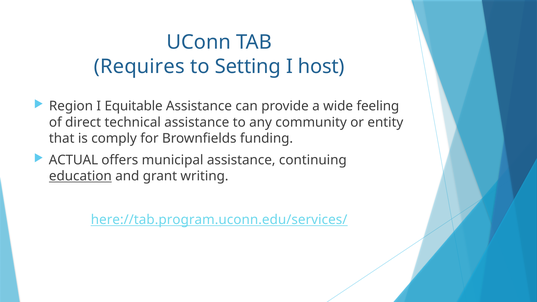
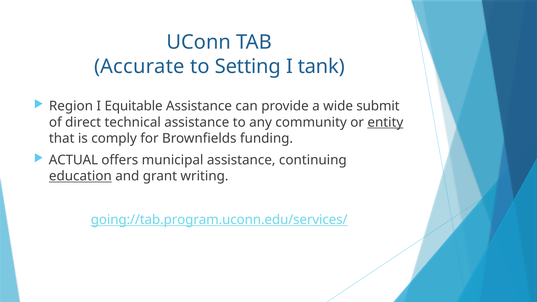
Requires: Requires -> Accurate (139, 67)
host: host -> tank (321, 67)
feeling: feeling -> submit (378, 106)
entity underline: none -> present (385, 122)
here://tab.program.uconn.edu/services/: here://tab.program.uconn.edu/services/ -> going://tab.program.uconn.edu/services/ (219, 220)
